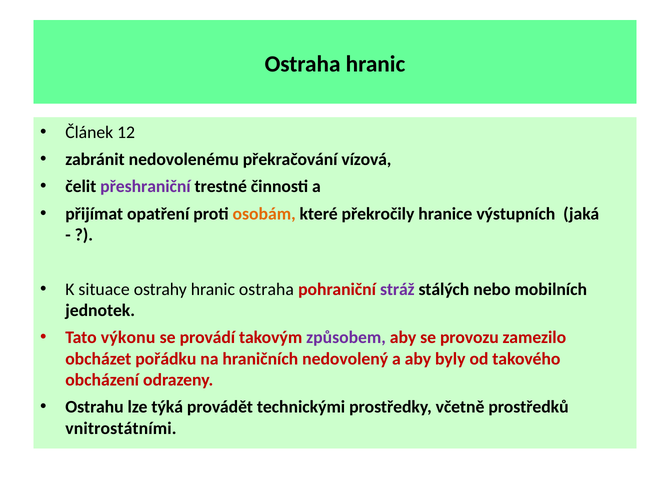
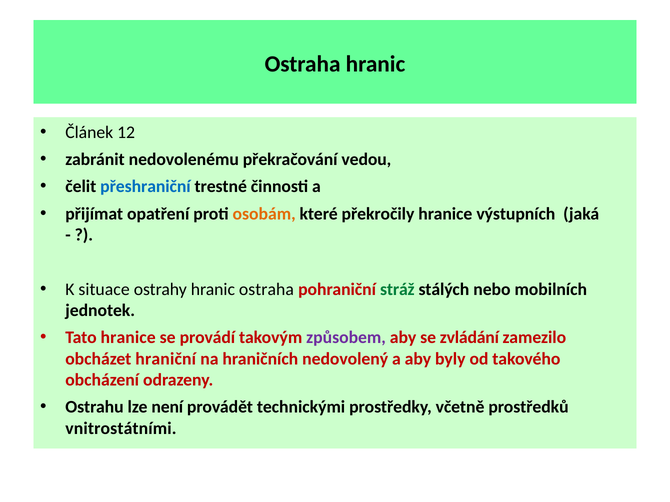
vízová: vízová -> vedou (366, 160)
přeshraniční colour: purple -> blue (145, 187)
stráž colour: purple -> green (397, 289)
Tato výkonu: výkonu -> hranice (128, 338)
provozu: provozu -> zvládání (469, 338)
pořádku: pořádku -> hraniční (166, 359)
týká: týká -> není (167, 407)
